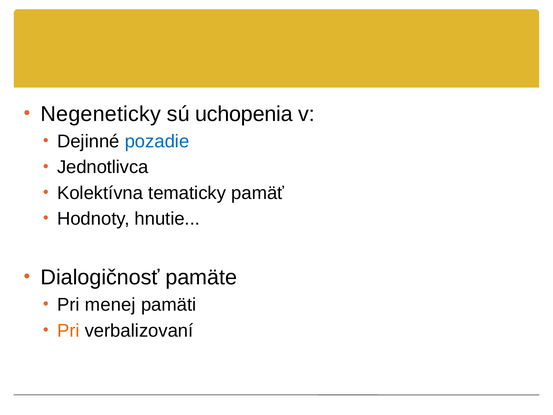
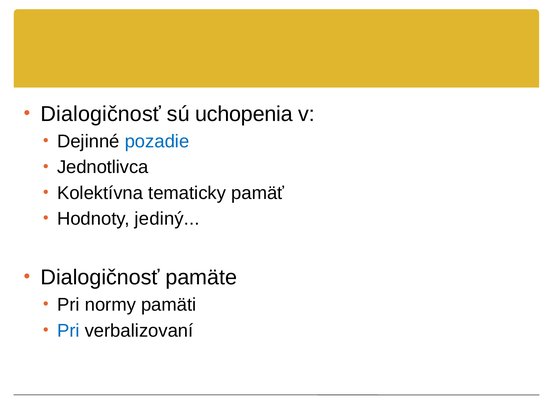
Negeneticky: Negeneticky -> Dialogičnosť (101, 114)
hnutie: hnutie -> jediný (167, 219)
menej: menej -> normy (110, 305)
Pri colour: orange -> blue (68, 330)
